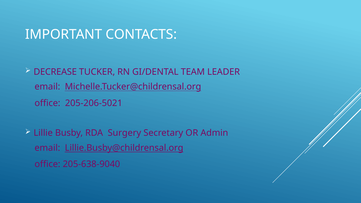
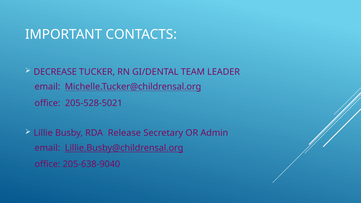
205-206-5021: 205-206-5021 -> 205-528-5021 (94, 103)
Surgery: Surgery -> Release (124, 133)
